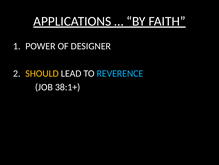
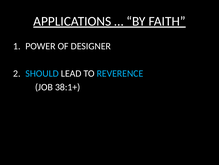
SHOULD colour: yellow -> light blue (42, 73)
